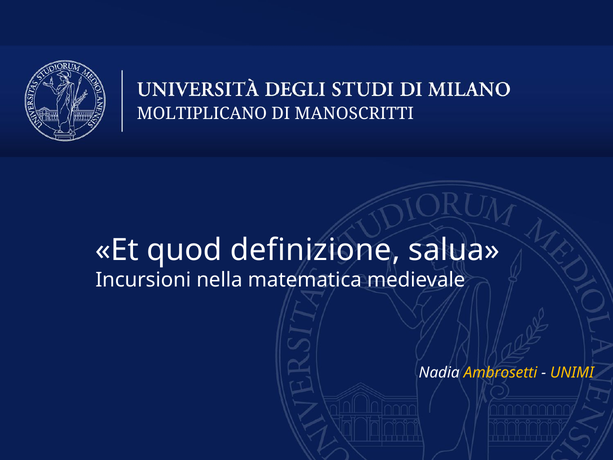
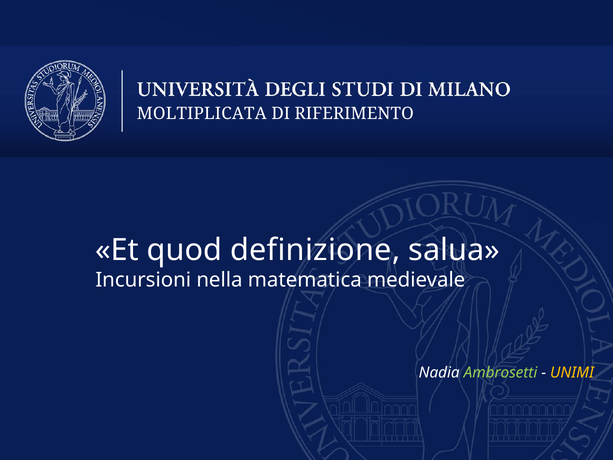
MOLTIPLICANO: MOLTIPLICANO -> MOLTIPLICATA (202, 114)
MANOSCRITTI: MANOSCRITTI -> RIFERIMENTO (354, 114)
Ambrosetti colour: yellow -> light green (501, 373)
